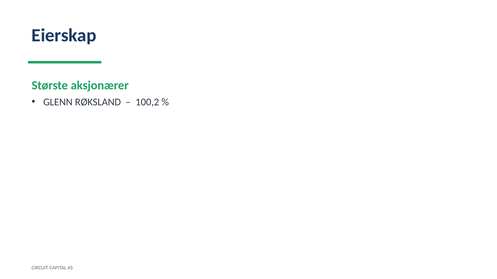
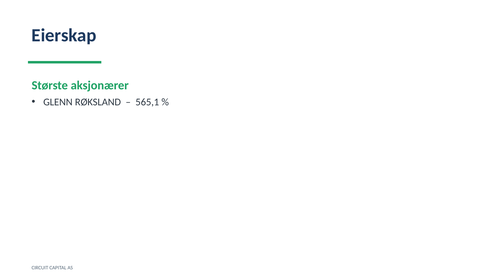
100,2: 100,2 -> 565,1 (147, 102)
